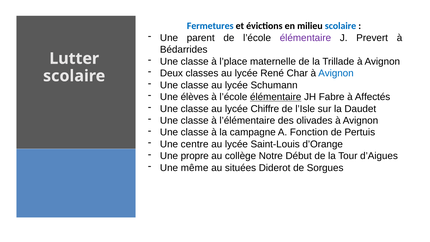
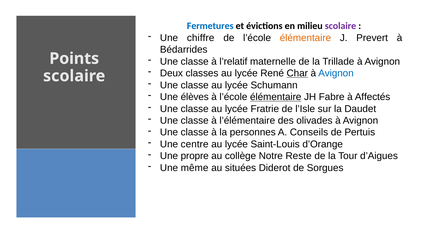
scolaire colour: blue -> purple (341, 26)
parent: parent -> chiffre (201, 38)
élémentaire colour: purple -> orange (305, 38)
Lutter: Lutter -> Points (74, 58)
l’place: l’place -> l’relatif (233, 61)
Char underline: none -> present (297, 73)
Chiffre: Chiffre -> Fratrie (265, 109)
campagne: campagne -> personnes (253, 132)
Fonction: Fonction -> Conseils (309, 132)
Début: Début -> Reste (299, 156)
